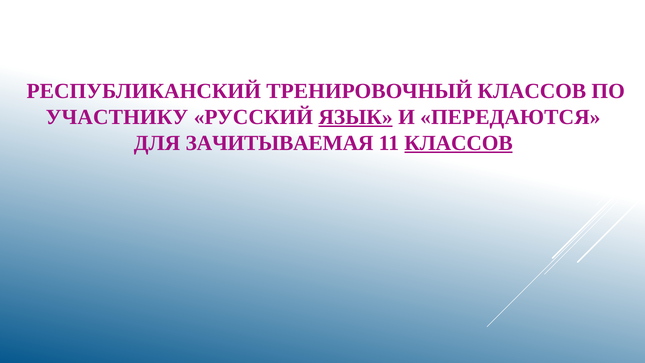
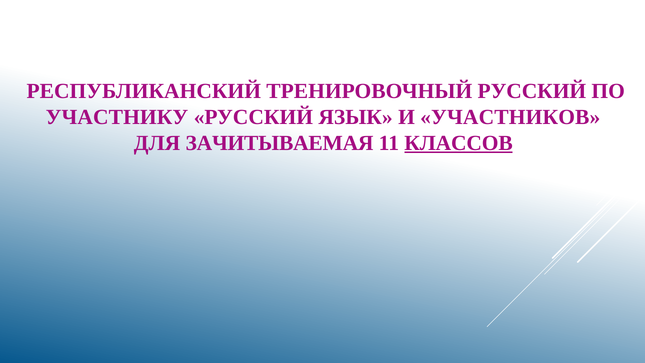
ТРЕНИРОВОЧНЫЙ КЛАССОВ: КЛАССОВ -> РУССКИЙ (532, 91)
ЯЗЫК underline: present -> none (356, 117)
ПЕРЕДАЮТСЯ: ПЕРЕДАЮТСЯ -> УЧАСТНИКОВ (510, 117)
